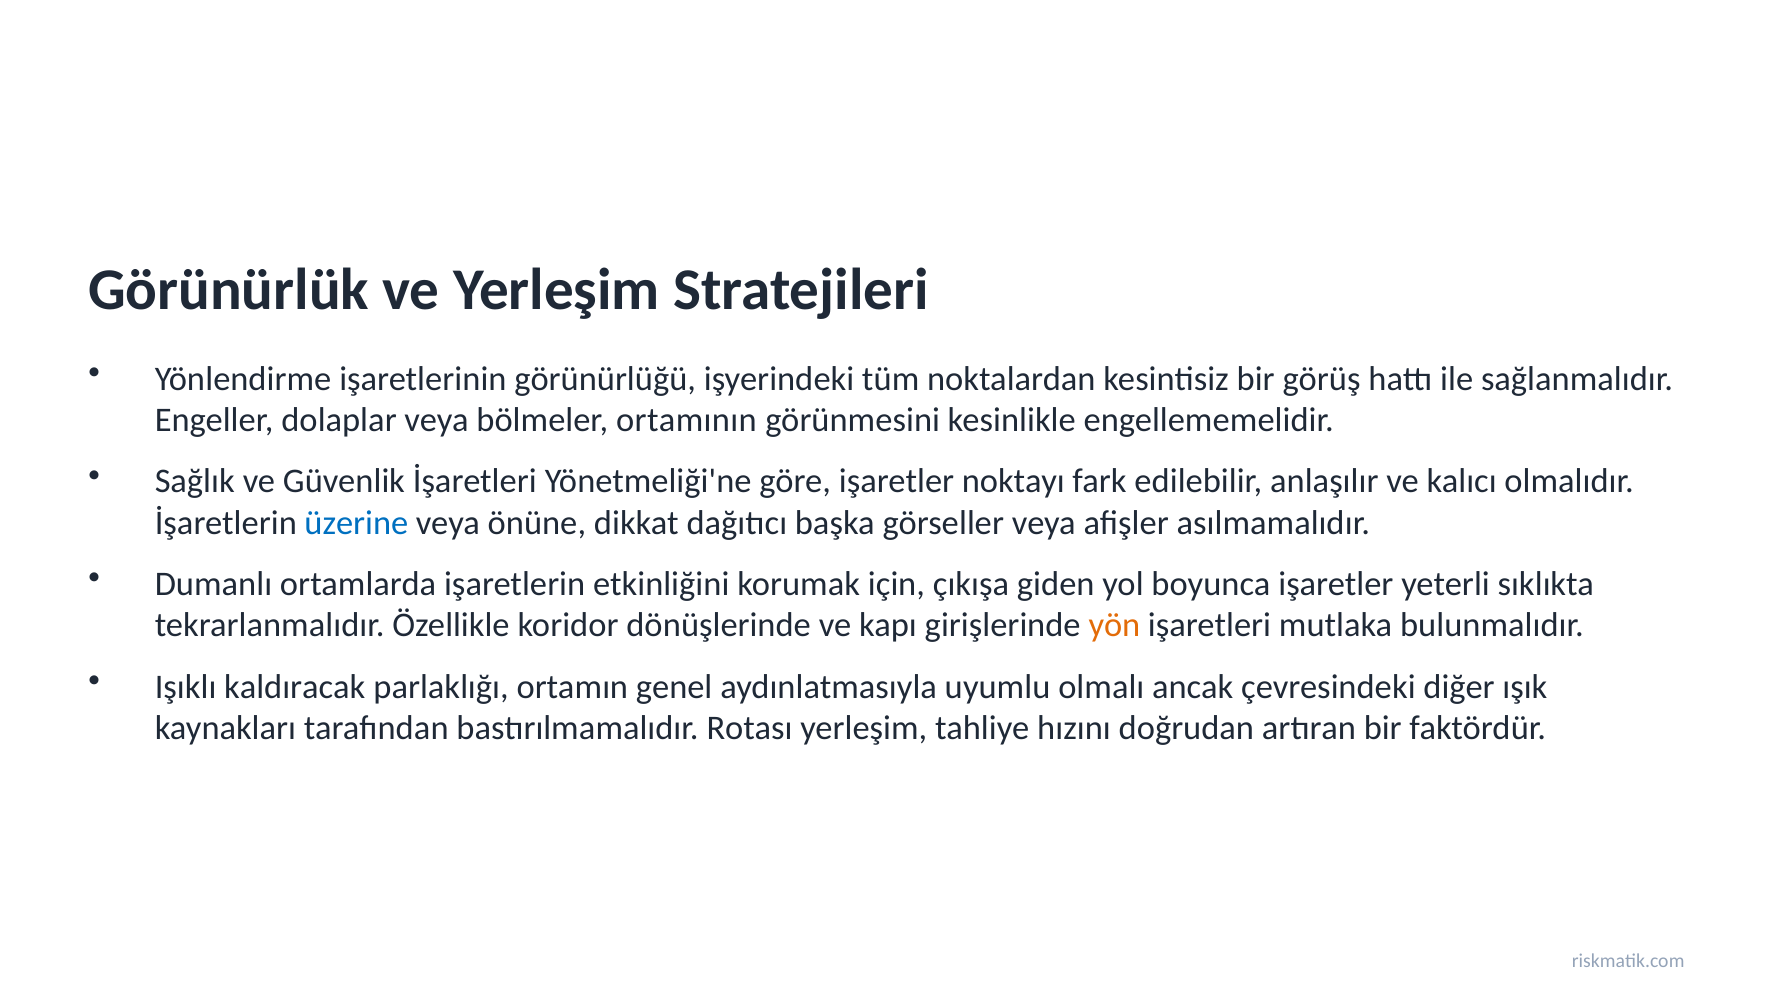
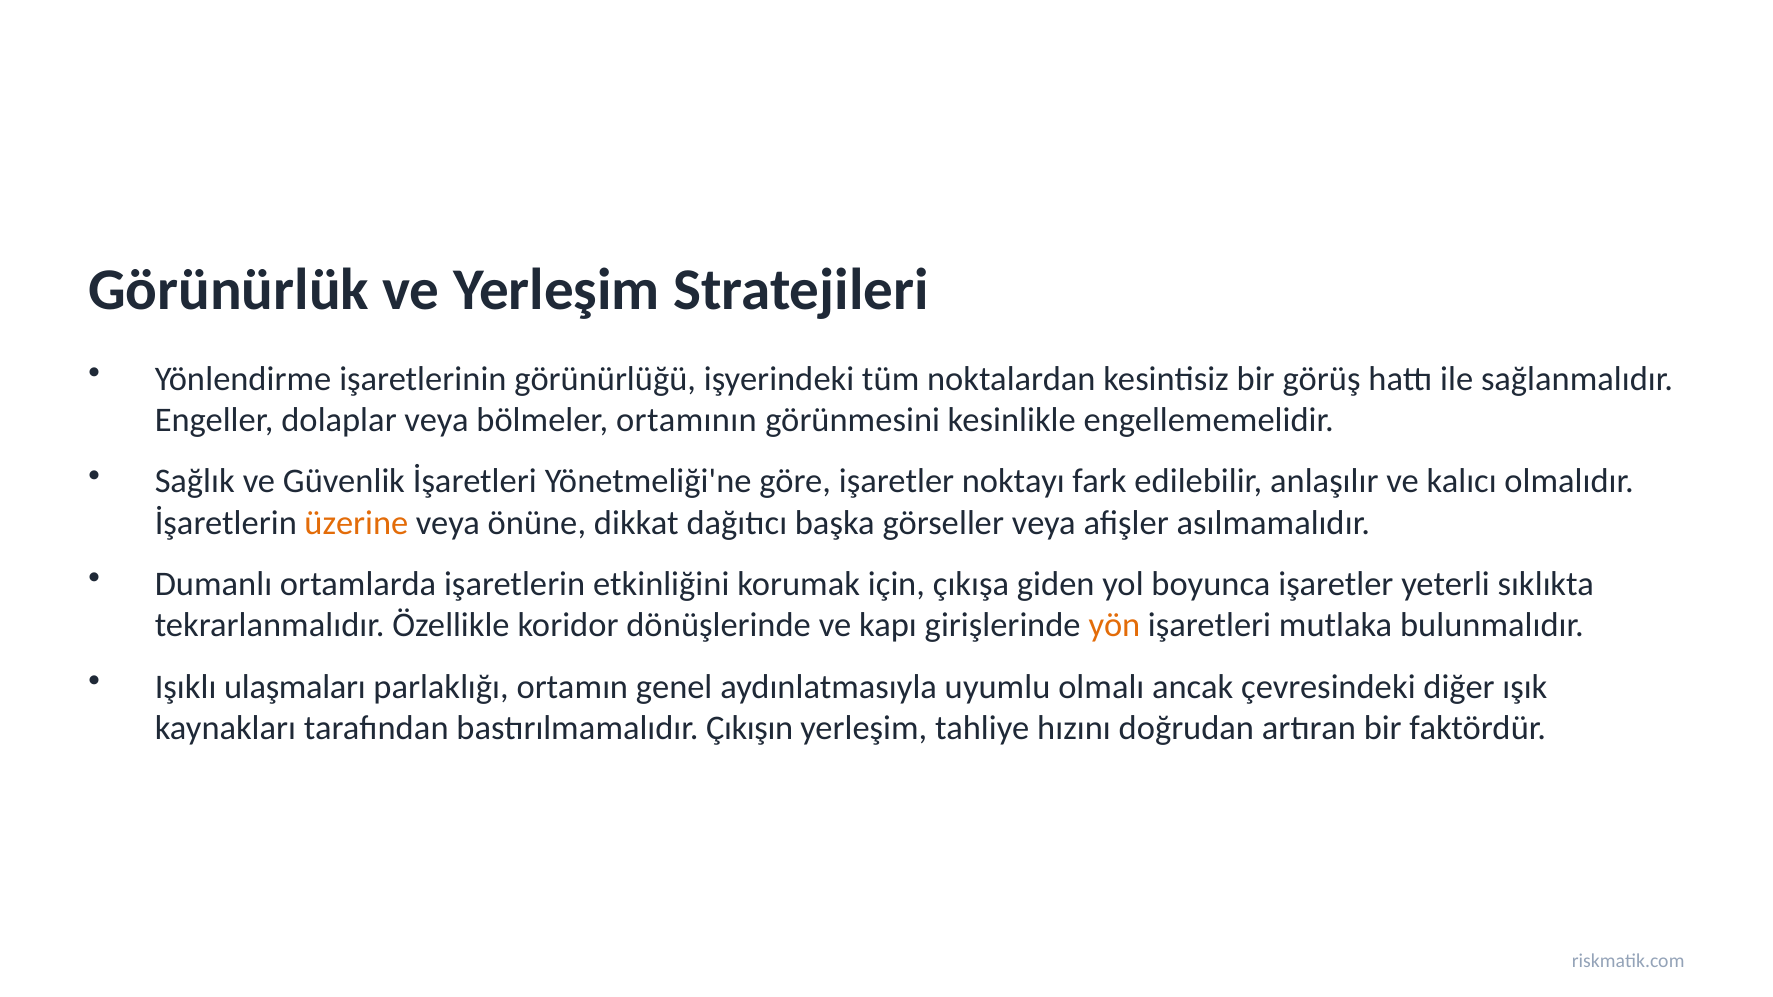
üzerine colour: blue -> orange (356, 523)
kaldıracak: kaldıracak -> ulaşmaları (295, 687)
Rotası: Rotası -> Çıkışın (750, 728)
